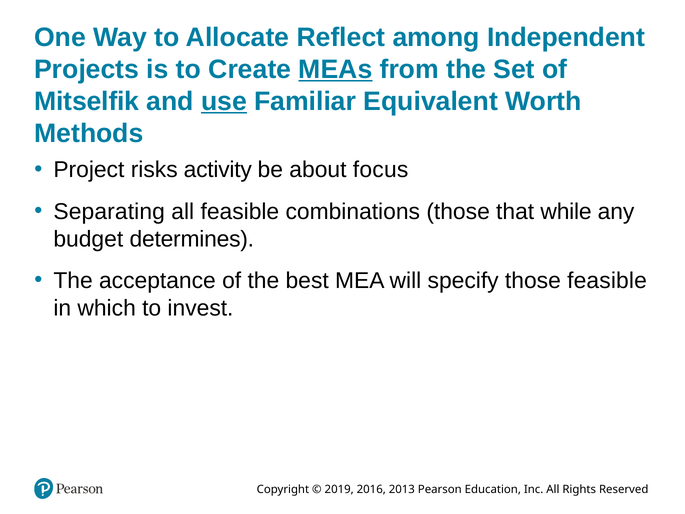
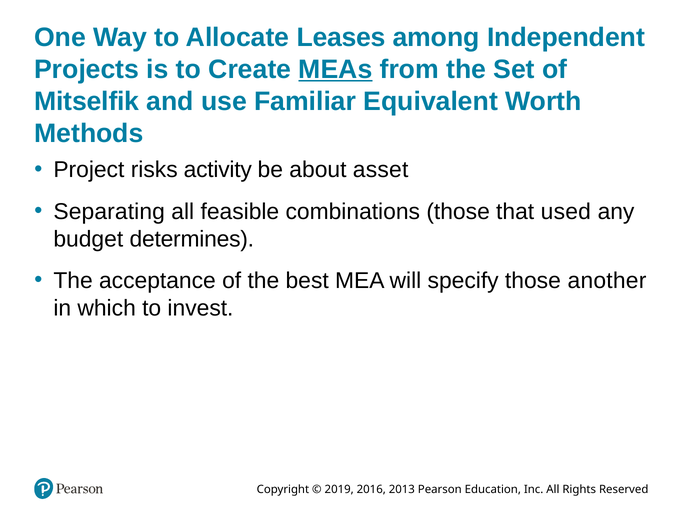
Reflect: Reflect -> Leases (341, 37)
use underline: present -> none (224, 101)
focus: focus -> asset (381, 170)
while: while -> used (566, 211)
those feasible: feasible -> another (607, 281)
